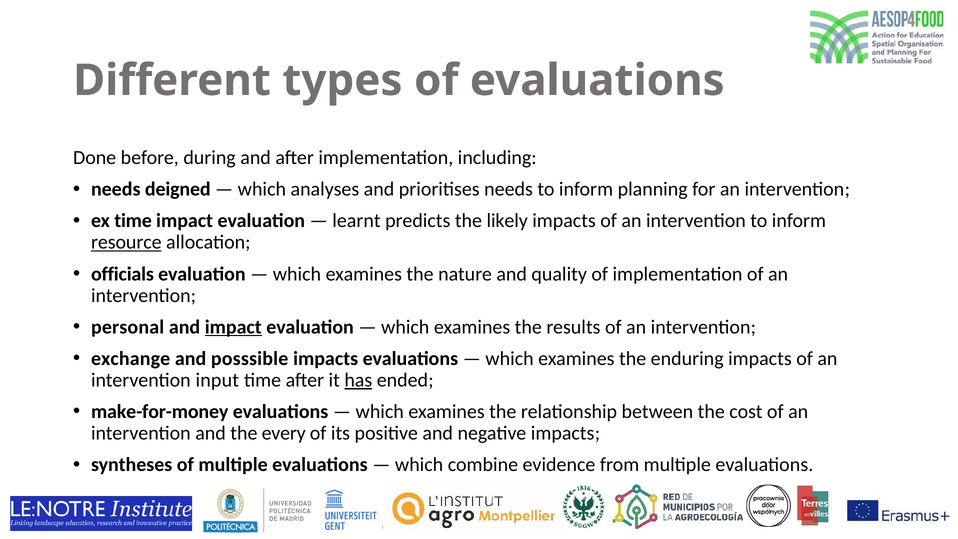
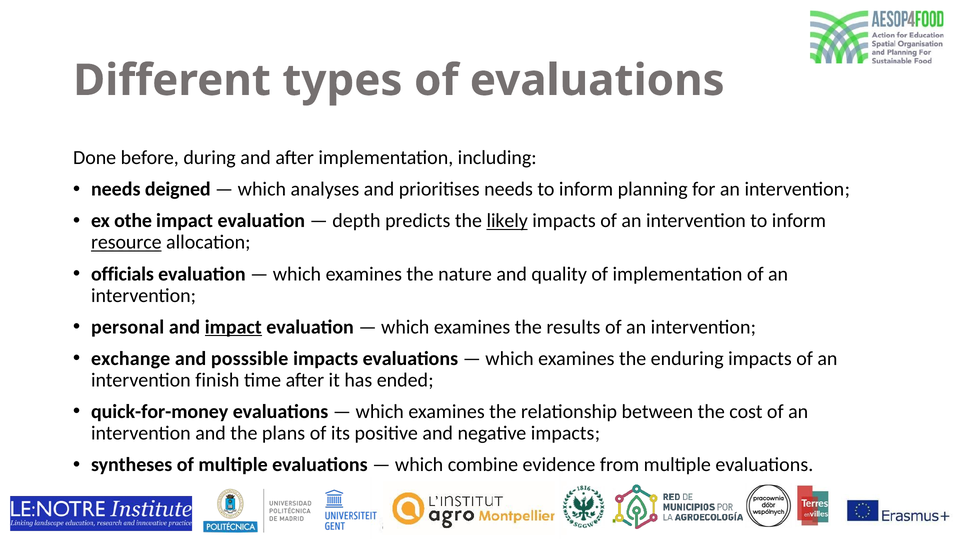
ex time: time -> othe (133, 221)
learnt: learnt -> depth (356, 221)
likely underline: none -> present (507, 221)
input: input -> finish (217, 380)
has underline: present -> none (358, 380)
make-for-money: make-for-money -> quick-for-money (160, 412)
every: every -> plans (284, 433)
